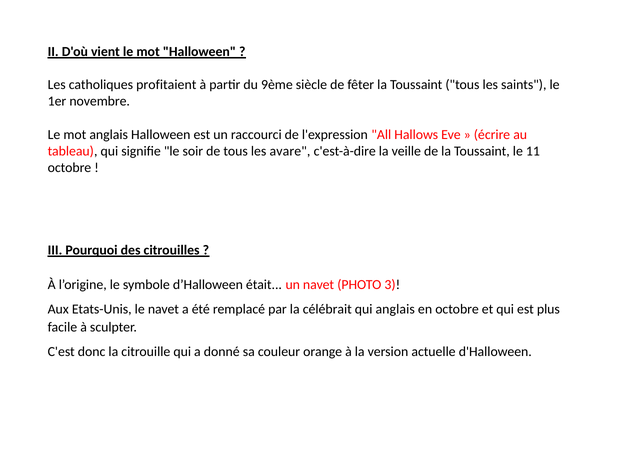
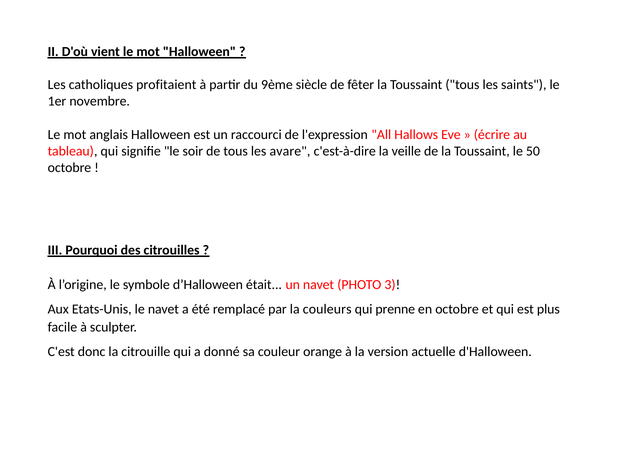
11: 11 -> 50 (533, 151)
célébrait: célébrait -> couleurs (327, 310)
qui anglais: anglais -> prenne (395, 310)
